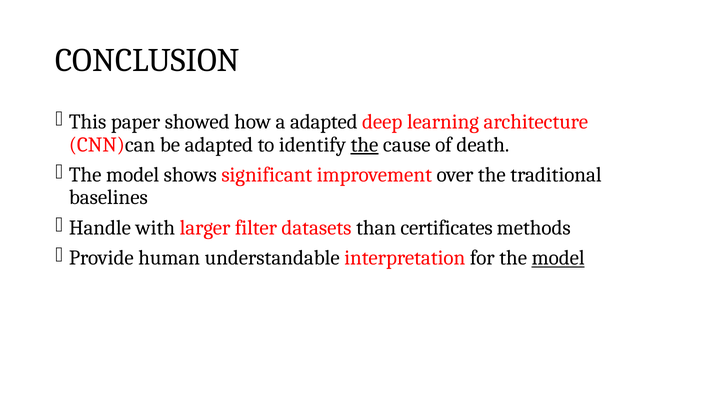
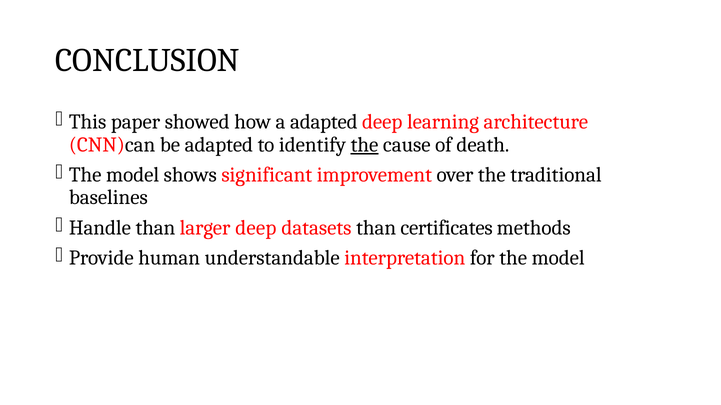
Handle with: with -> than (155, 228)
larger filter: filter -> deep (256, 228)
model underline: present -> none (558, 258)
